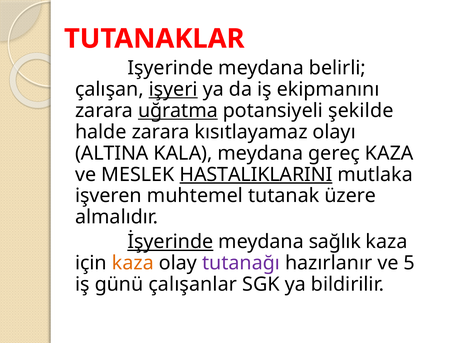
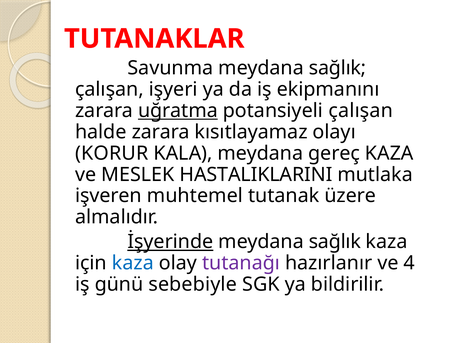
Işyerinde: Işyerinde -> Savunma (170, 68)
belirli: belirli -> sağlık (338, 68)
işyeri underline: present -> none (173, 90)
potansiyeli şekilde: şekilde -> çalışan (361, 111)
ALTINA: ALTINA -> KORUR (112, 153)
HASTALIKLARINI underline: present -> none (256, 175)
kaza colour: orange -> blue (133, 263)
5: 5 -> 4 (409, 263)
çalışanlar: çalışanlar -> sebebiyle (193, 285)
